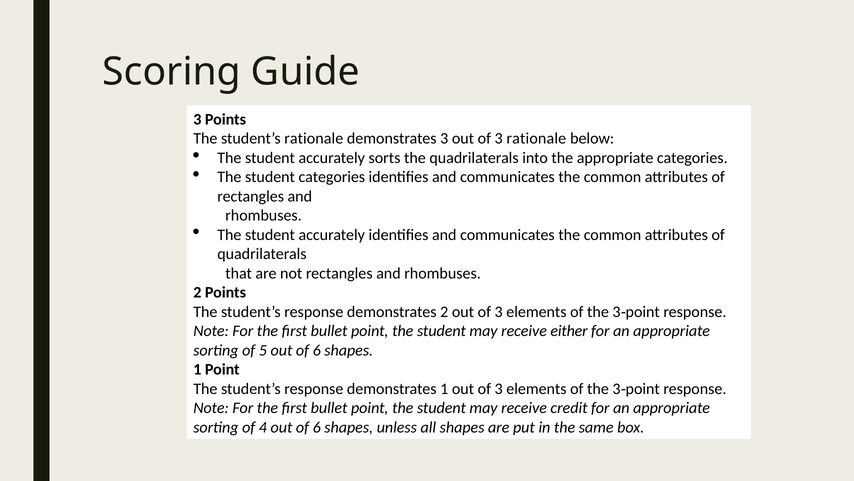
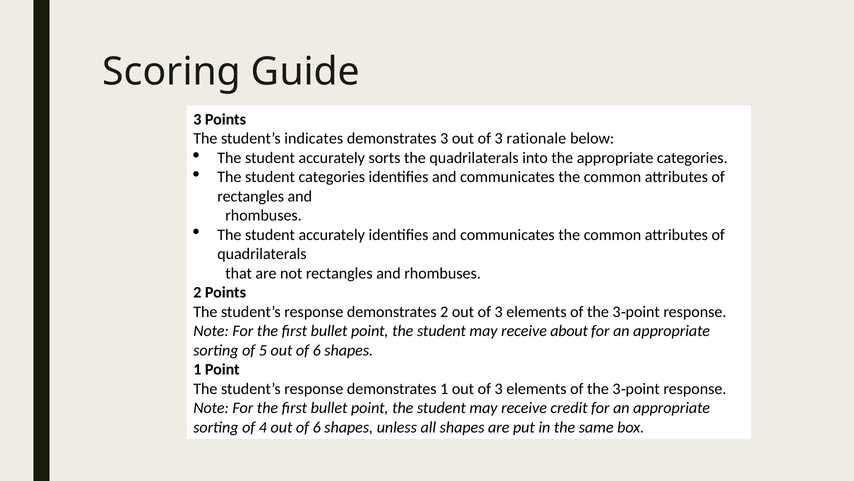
student’s rationale: rationale -> indicates (314, 138)
either: either -> about (569, 331)
